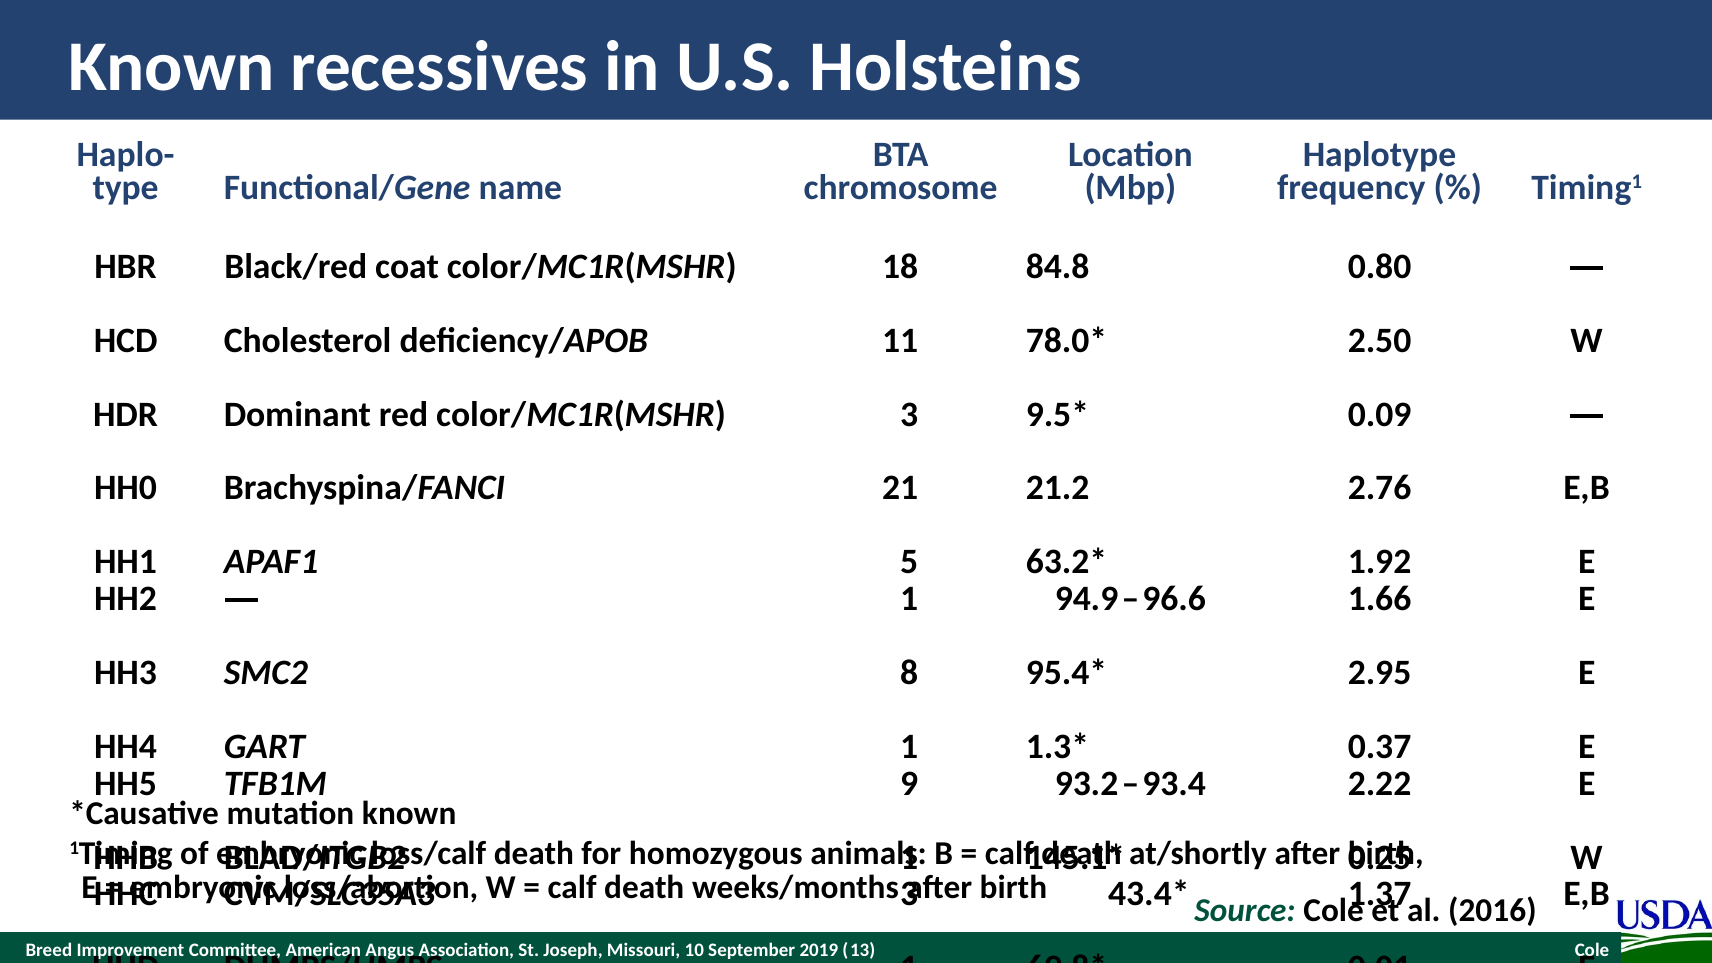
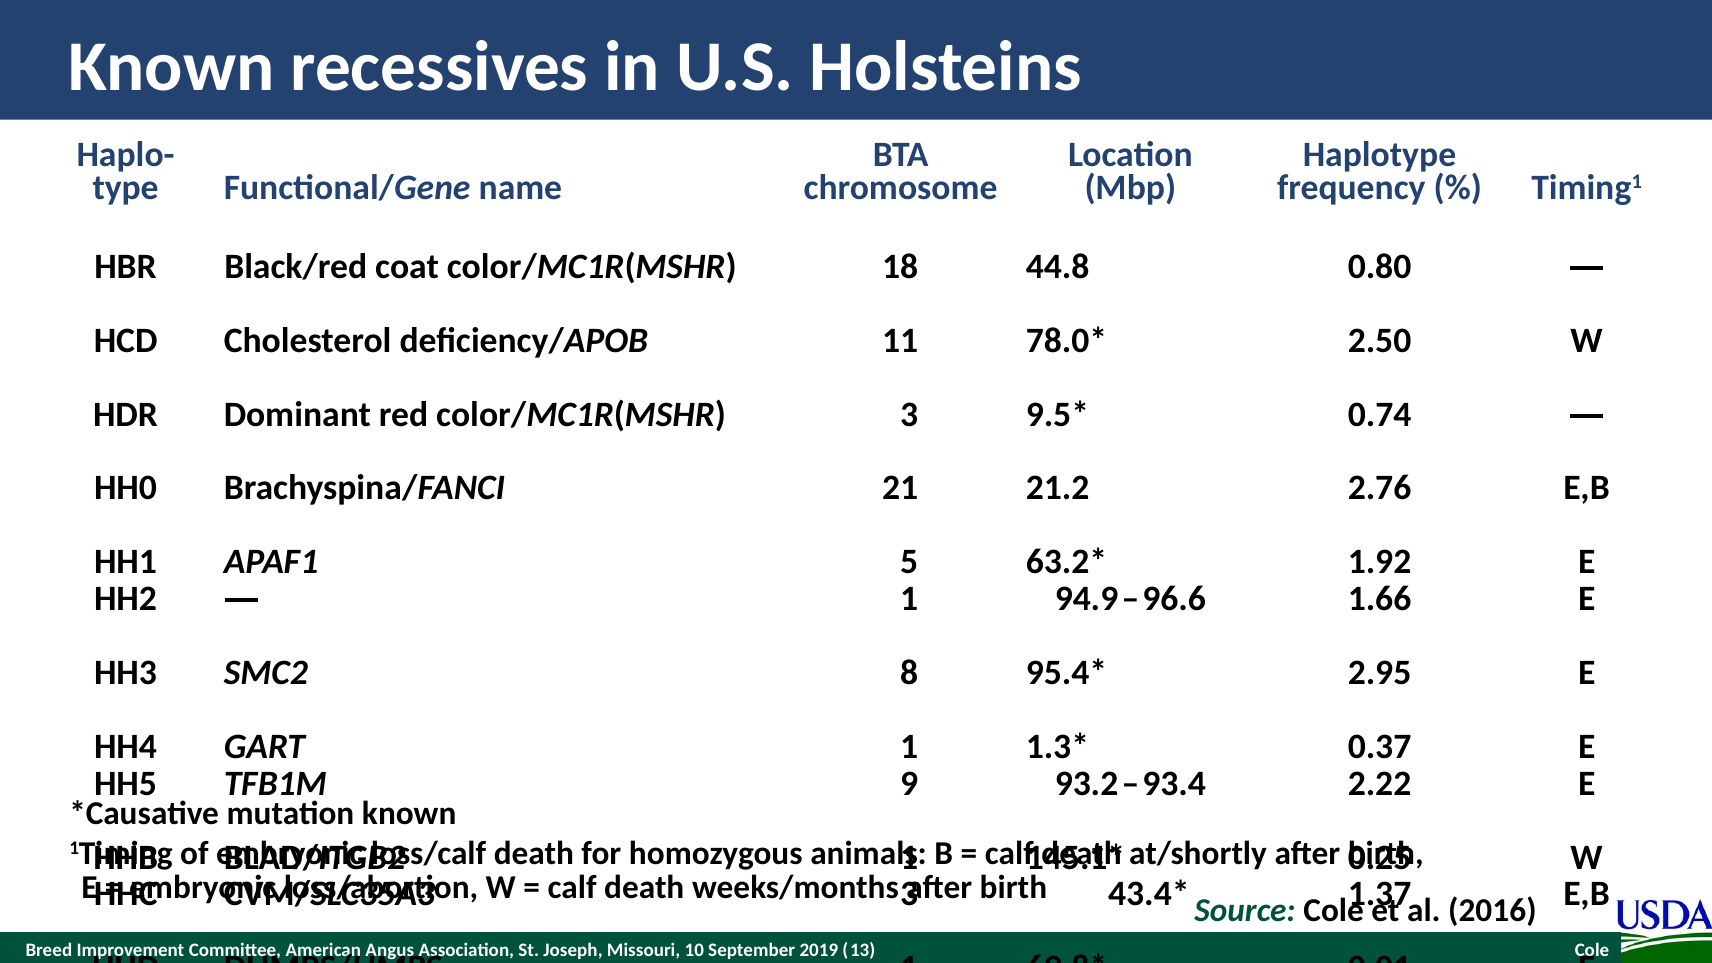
84.8: 84.8 -> 44.8 (1058, 267)
0.09: 0.09 -> 0.74 (1380, 414)
